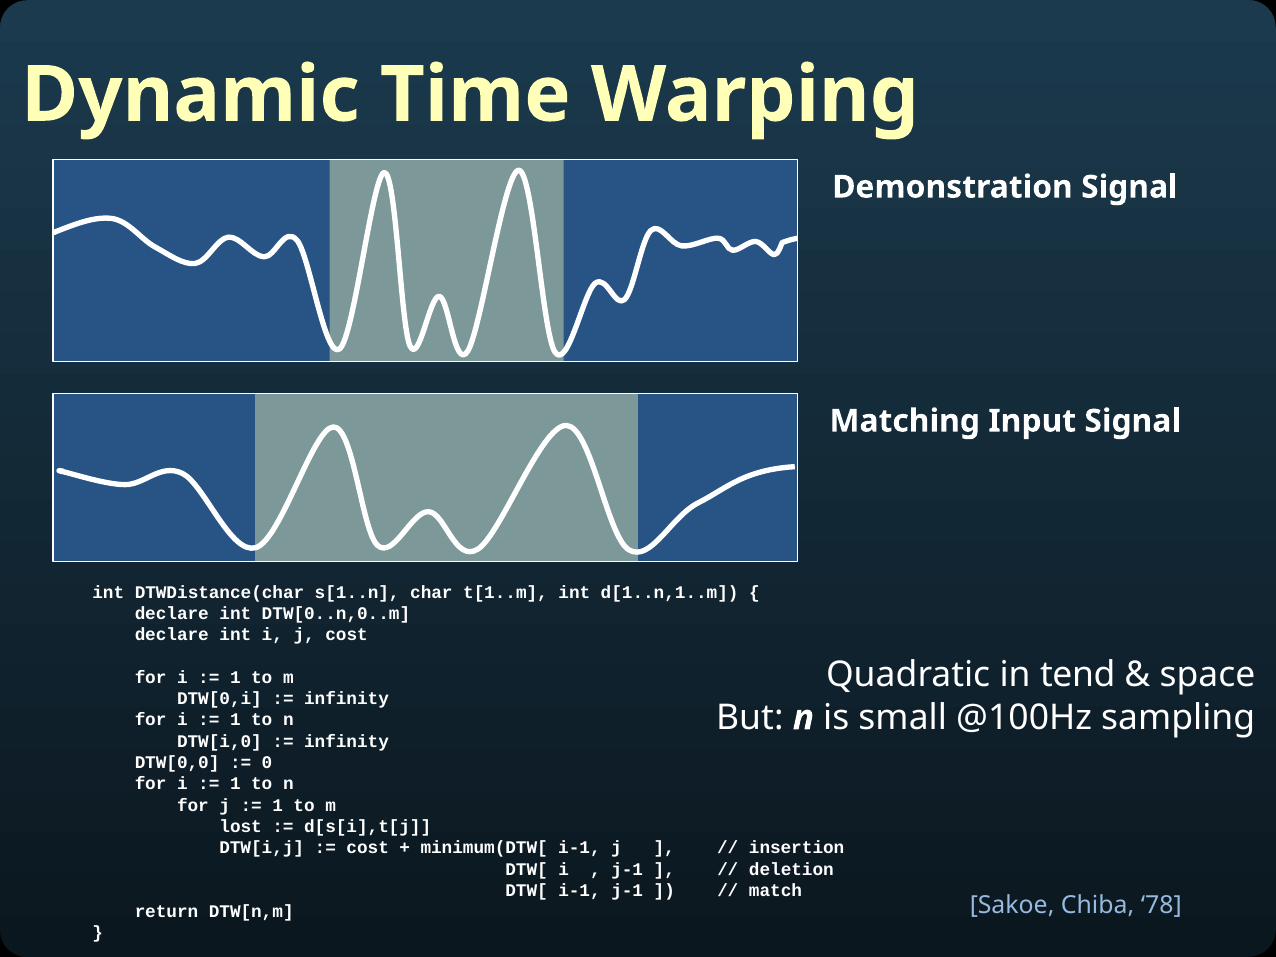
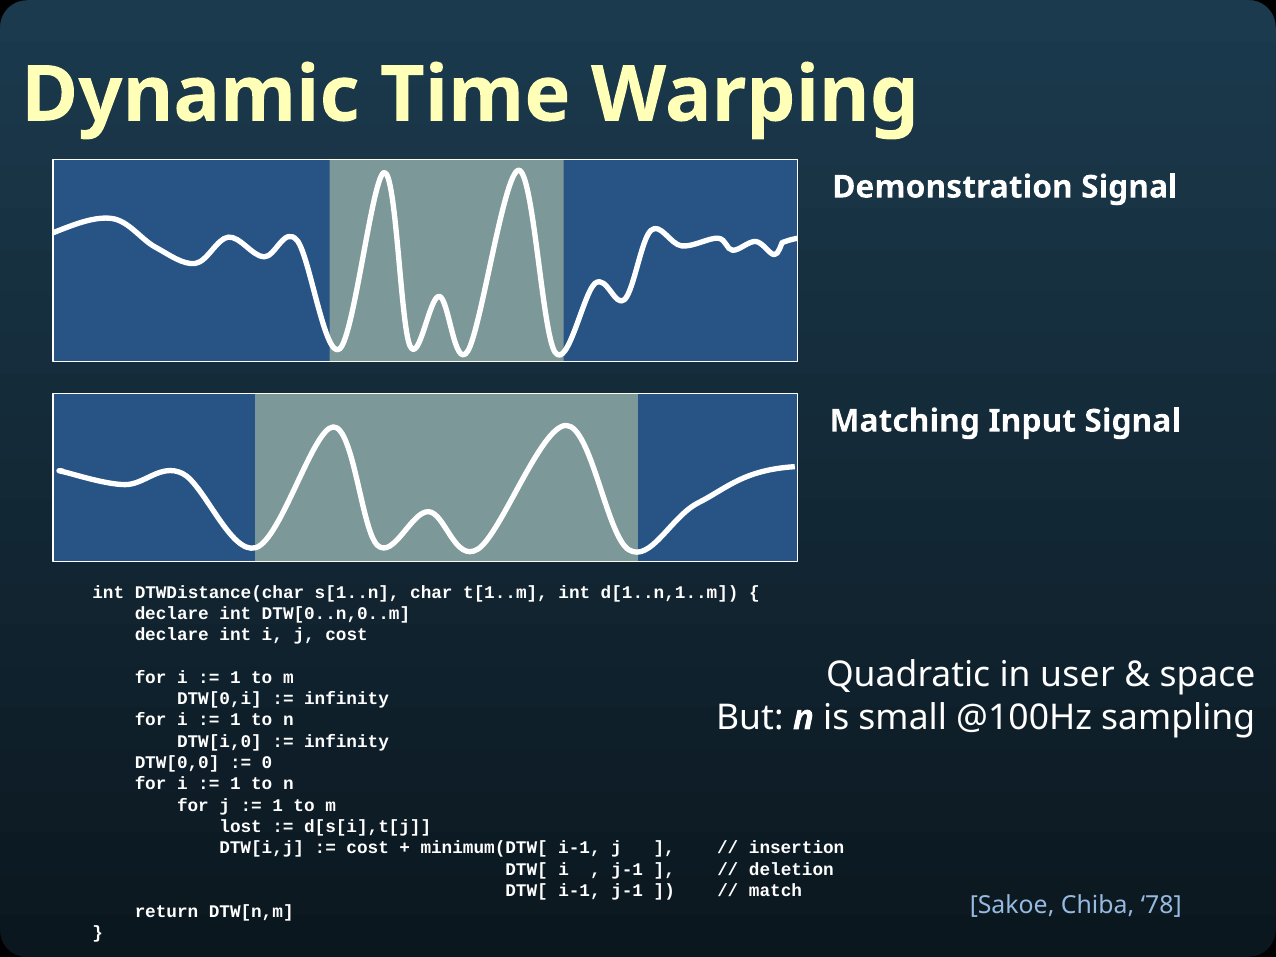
tend: tend -> user (1077, 675)
